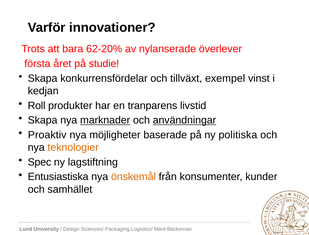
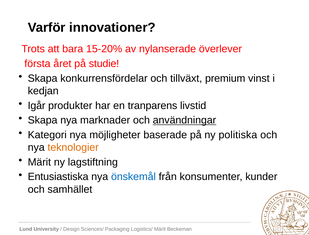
62-20%: 62-20% -> 15-20% (104, 49)
exempel: exempel -> premium (225, 78)
Roll: Roll -> Igår (37, 105)
marknader underline: present -> none (105, 120)
Proaktiv: Proaktiv -> Kategori (47, 135)
Spec: Spec -> Märit (39, 162)
önskemål colour: orange -> blue (133, 177)
